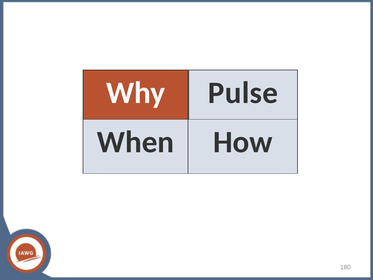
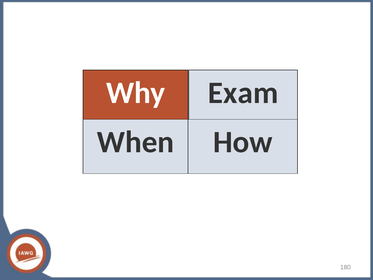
Pulse: Pulse -> Exam (243, 93)
